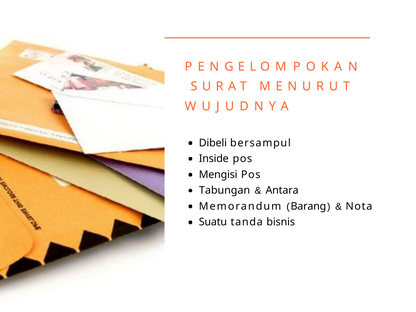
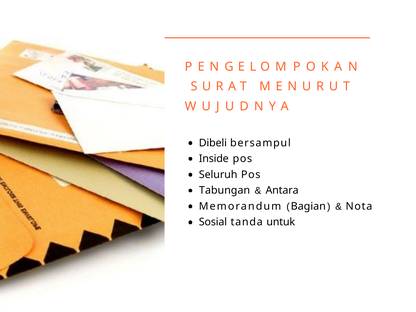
Mengisi: Mengisi -> Seluruh (218, 175)
Barang: Barang -> Bagian (308, 206)
Suatu: Suatu -> Sosial (213, 222)
bisnis: bisnis -> untuk (281, 222)
